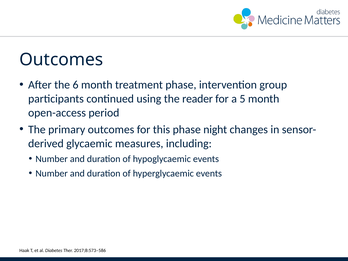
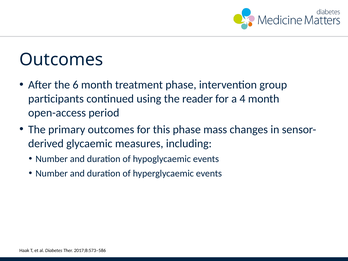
5: 5 -> 4 (242, 99)
night: night -> mass (215, 130)
